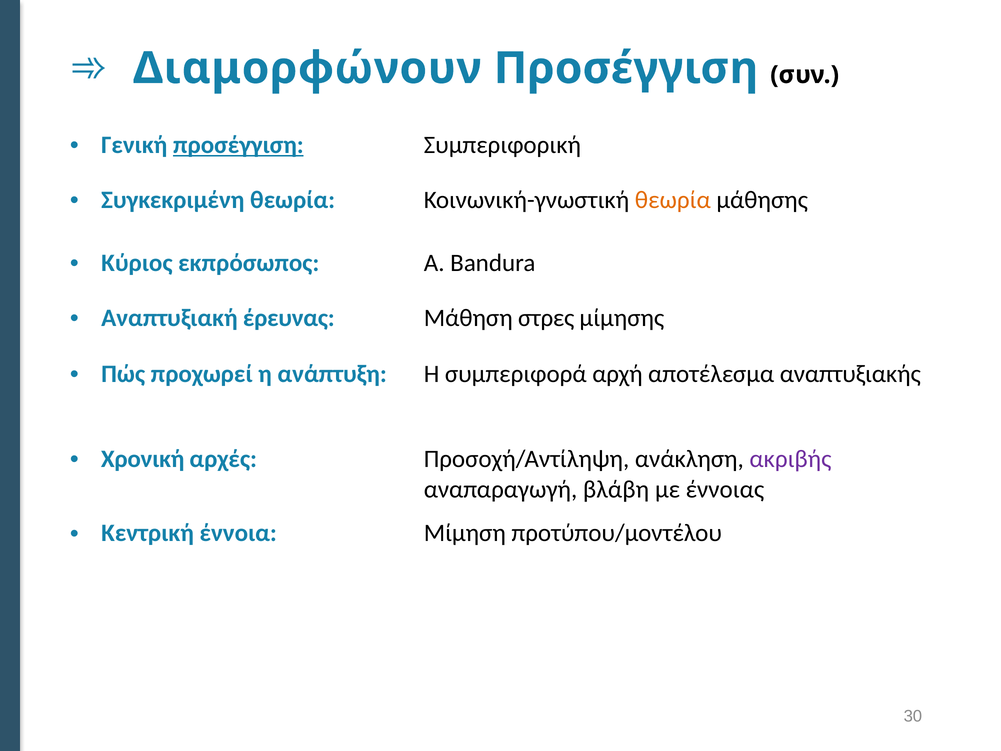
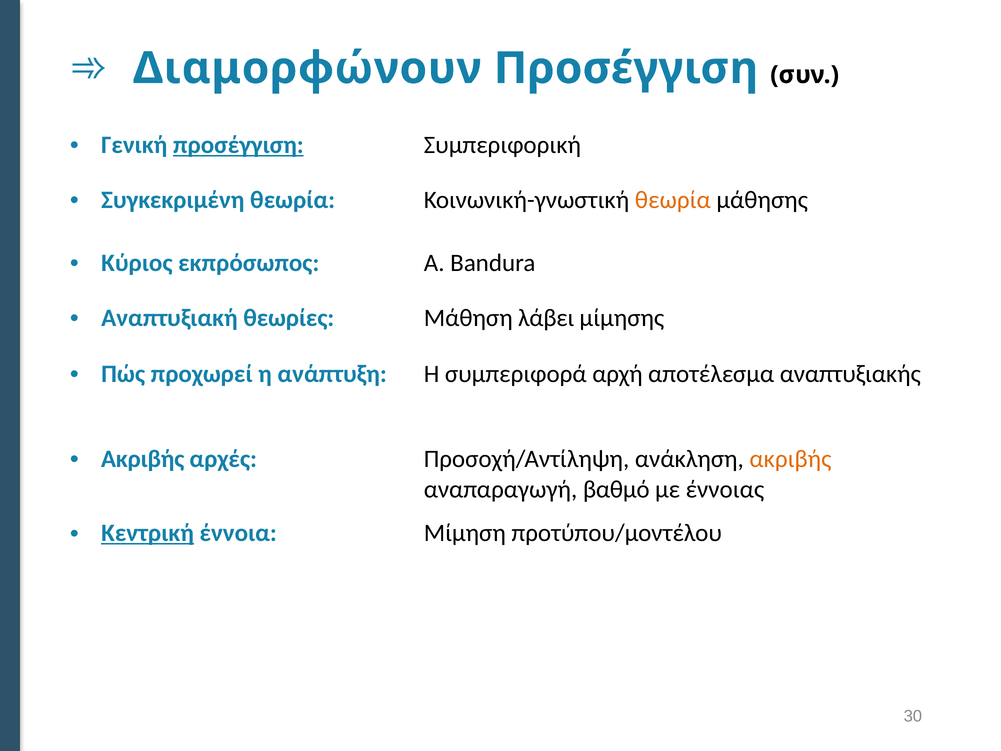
έρευνας: έρευνας -> θεωρίες (289, 318)
στρες: στρες -> λάβει (546, 318)
Χρονική: Χρονική -> Ακριβής (143, 459)
ακριβής colour: purple -> orange (790, 459)
βλάβη: βλάβη -> βαθμό (616, 489)
Κεντρική underline: none -> present (148, 533)
